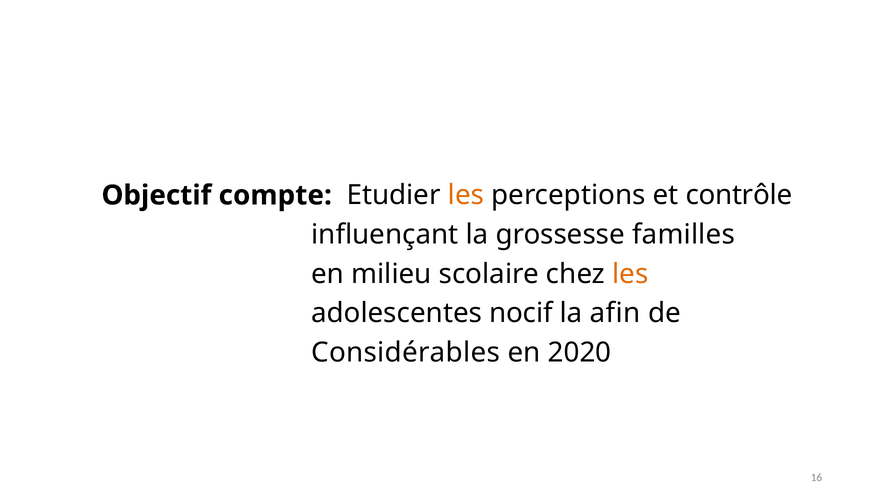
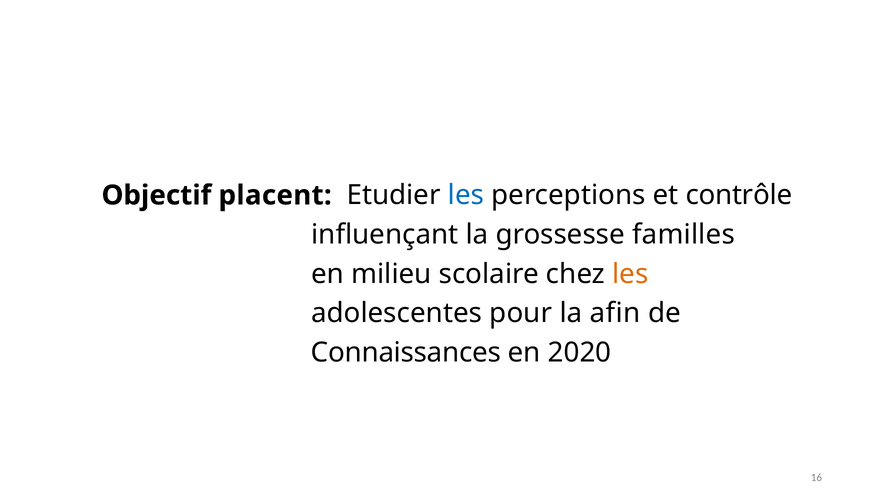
compte: compte -> placent (275, 196)
les colour: orange -> blue (466, 196)
nocif: nocif -> pour (521, 314)
Considérables: Considérables -> Connaissances (406, 353)
